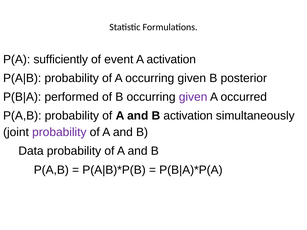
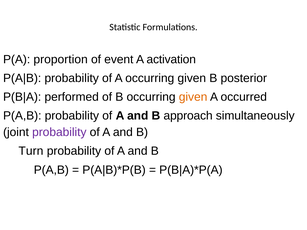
sufficiently: sufficiently -> proportion (61, 60)
given colour: purple -> orange (193, 97)
B activation: activation -> approach (188, 116)
Data: Data -> Turn (31, 151)
